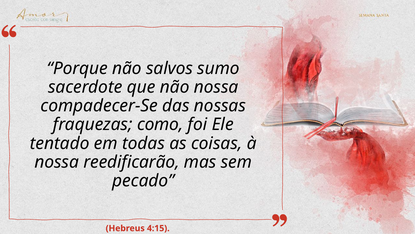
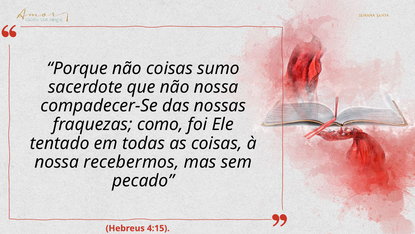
não salvos: salvos -> coisas (170, 68)
reedificarão: reedificarão -> recebermos (131, 162)
